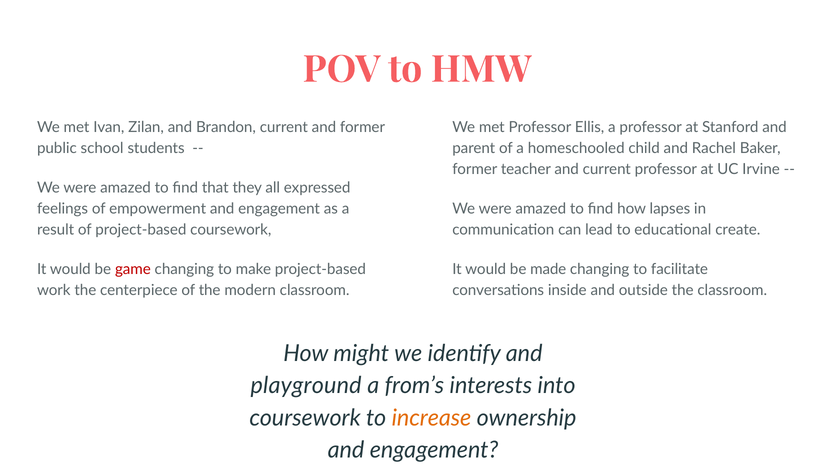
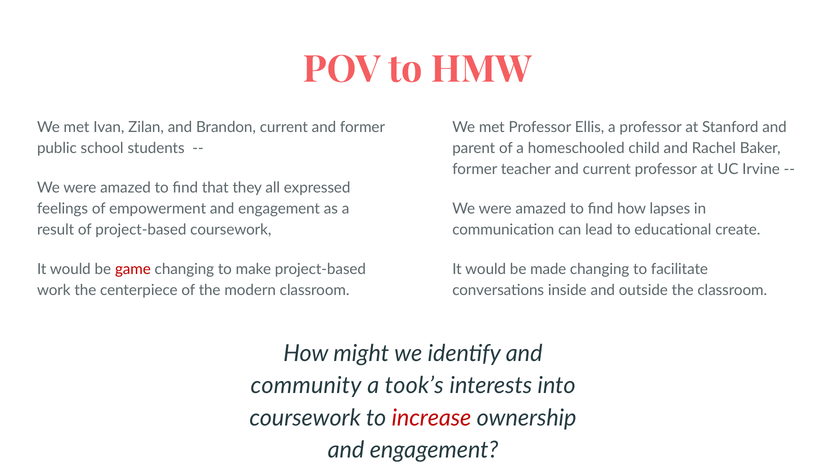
playground: playground -> community (306, 385)
from’s: from’s -> took’s (414, 385)
increase colour: orange -> red (431, 417)
